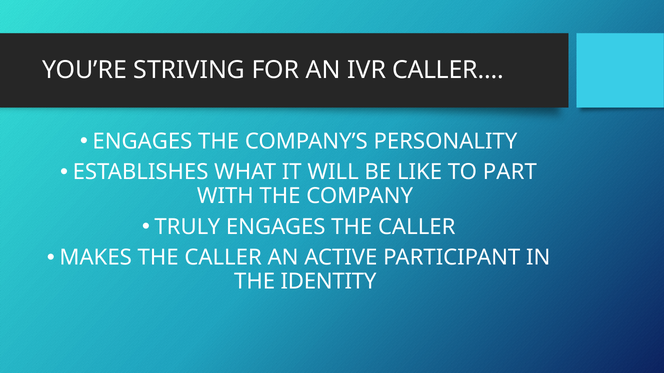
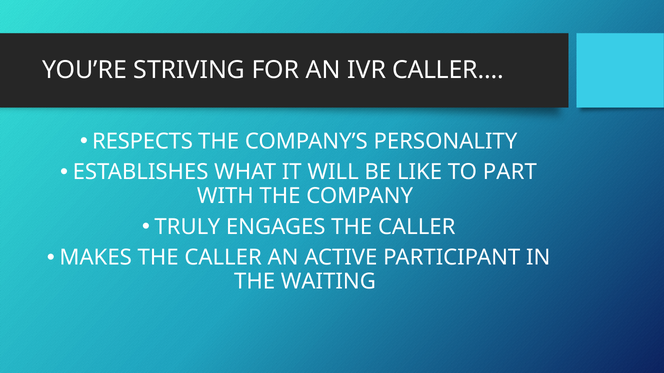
ENGAGES: ENGAGES -> RESPECTS (143, 142)
IDENTITY: IDENTITY -> WAITING (328, 282)
